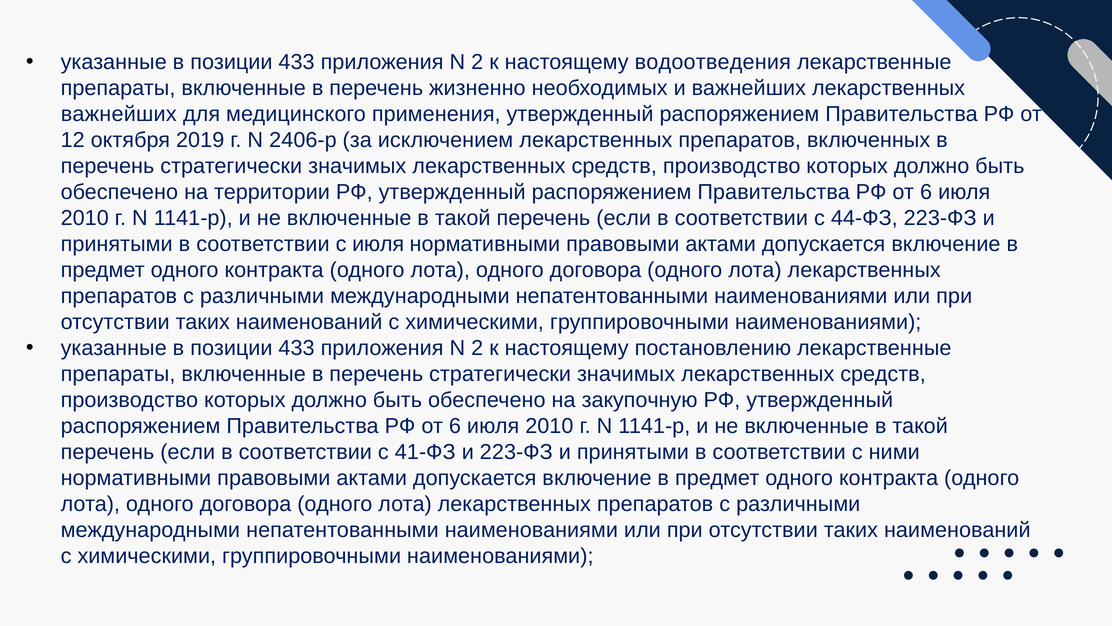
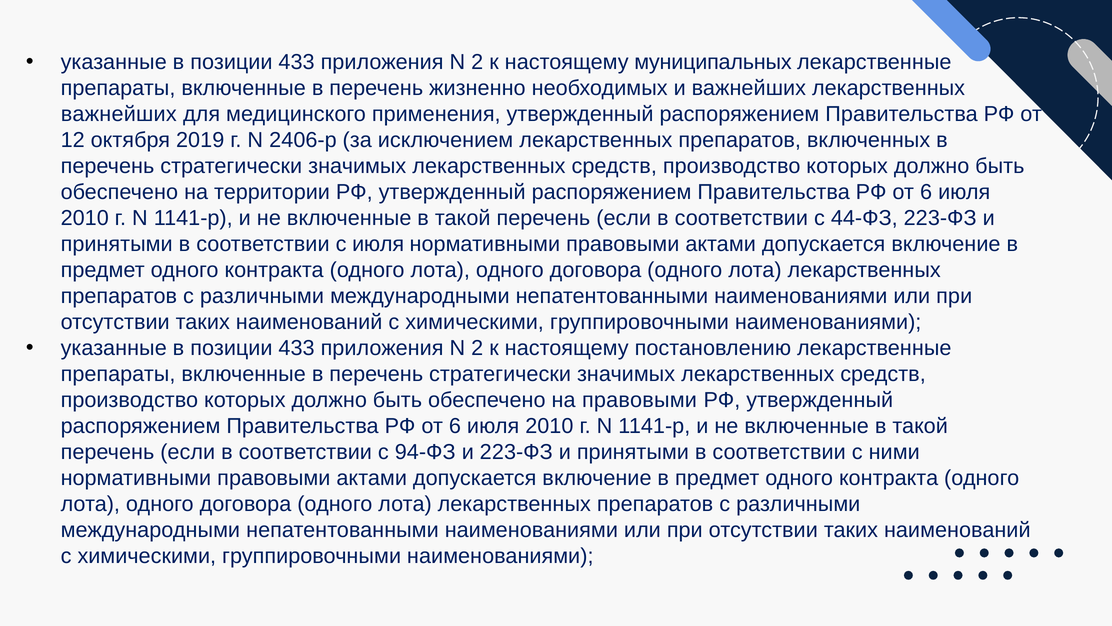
водоотведения: водоотведения -> муниципальных (713, 62)
на закупочную: закупочную -> правовыми (639, 400)
41-ФЗ: 41-ФЗ -> 94-ФЗ (425, 452)
